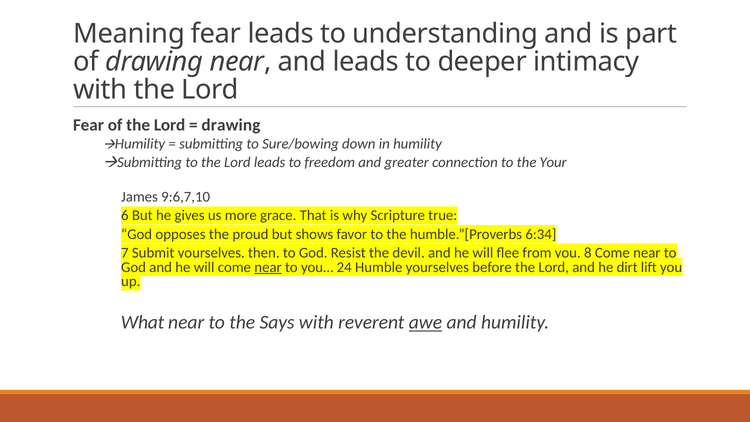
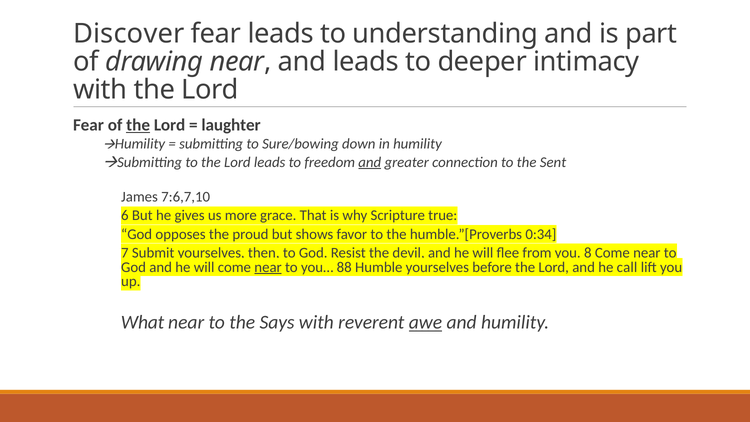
Meaning: Meaning -> Discover (129, 34)
the underline: none -> present (138, 125)
drawing: drawing -> laughter (231, 125)
and underline: none -> present (370, 162)
Your: Your -> Sent (553, 162)
9:6,7,10: 9:6,7,10 -> 7:6,7,10 (186, 197)
6:34: 6:34 -> 0:34 (541, 234)
24: 24 -> 88 (344, 267)
dirt: dirt -> call (627, 267)
